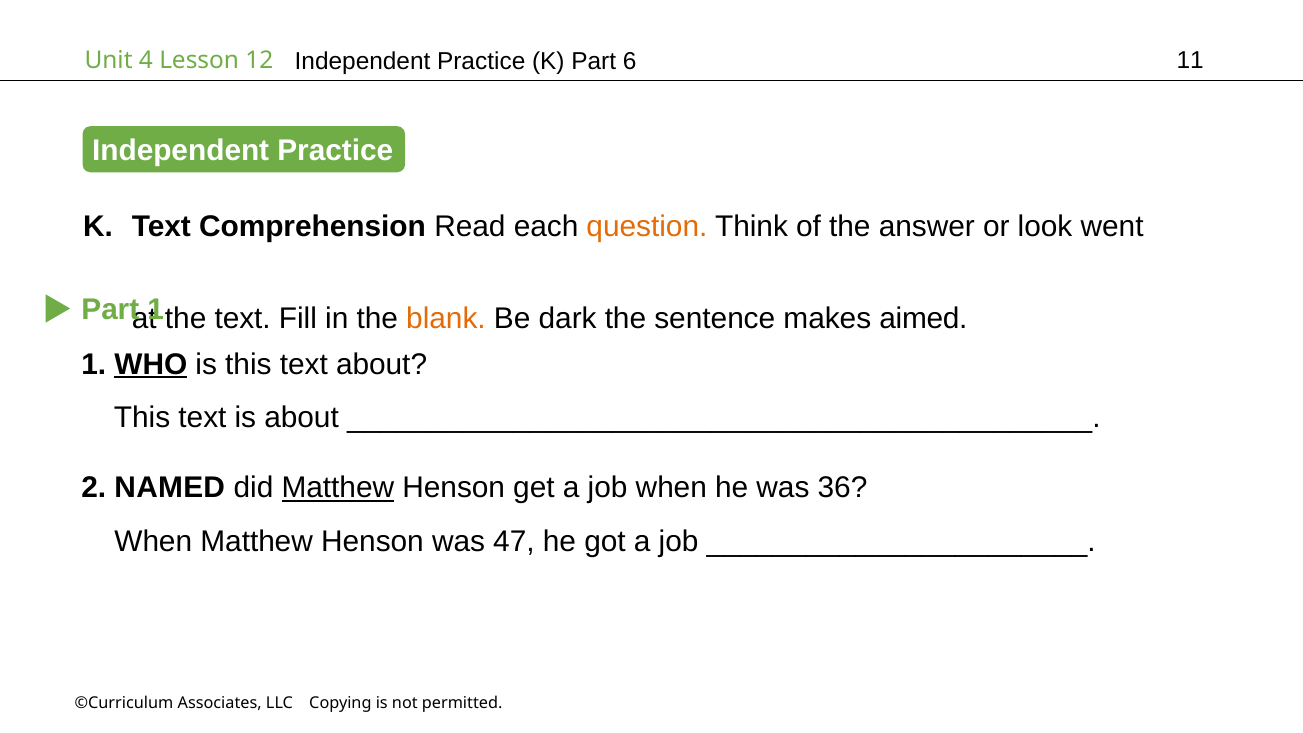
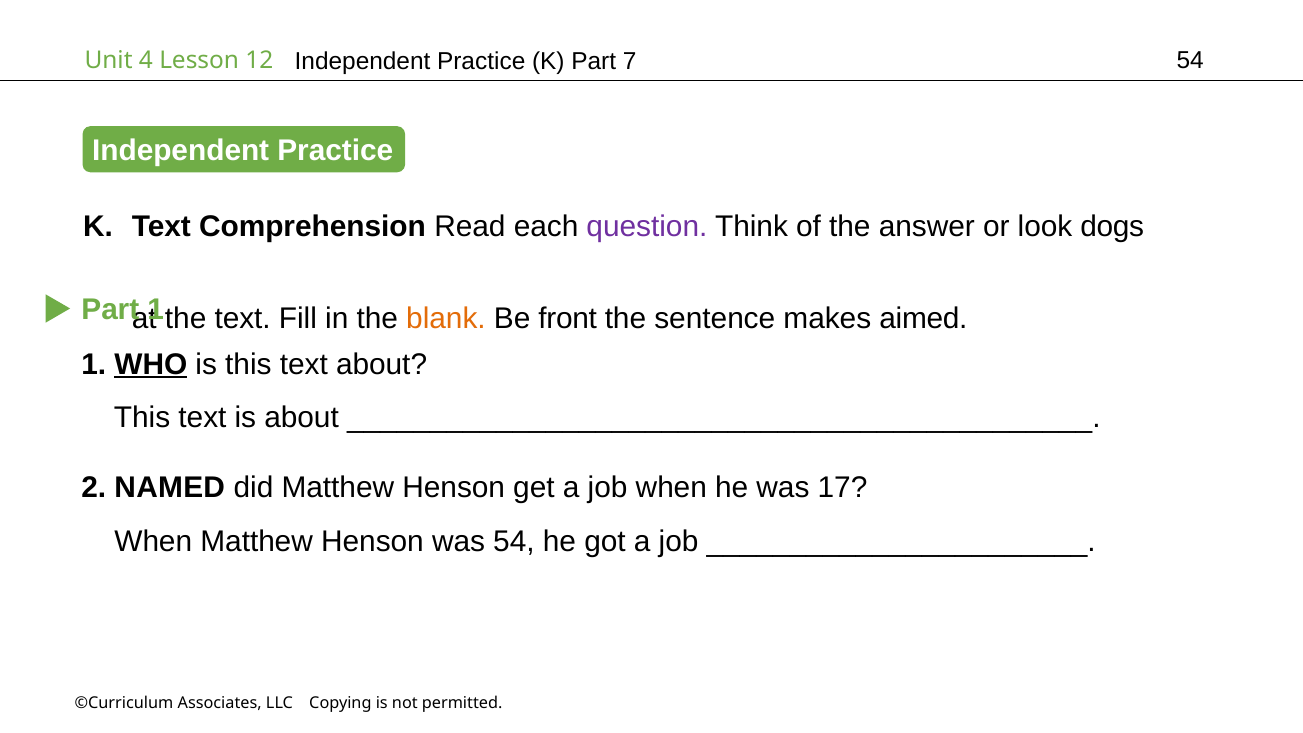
6: 6 -> 7 (630, 61)
12 11: 11 -> 54 (1190, 60)
question colour: orange -> purple (647, 226)
went: went -> dogs (1112, 226)
dark: dark -> front (568, 319)
Matthew underline: present -> none (338, 488)
36: 36 -> 17 (843, 488)
was 47: 47 -> 54 (514, 542)
